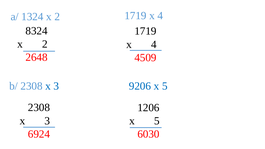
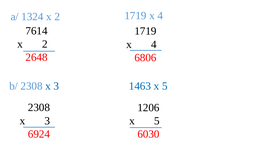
8324: 8324 -> 7614 (37, 31)
4509: 4509 -> 6806 (145, 58)
9206: 9206 -> 1463 (140, 86)
